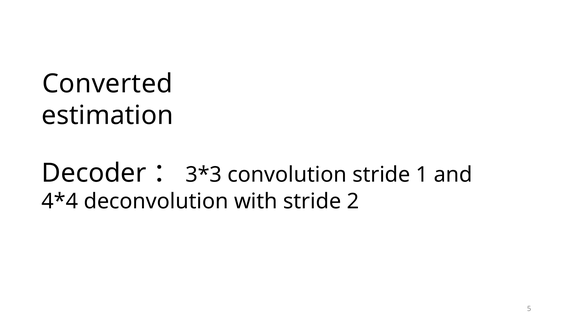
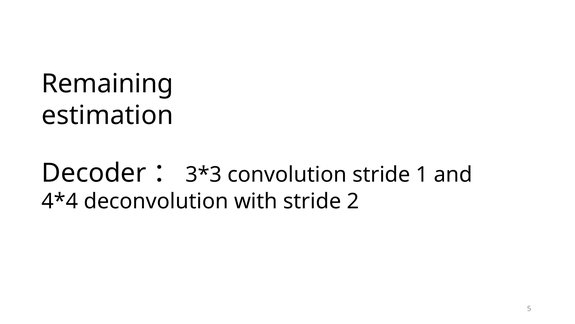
Converted: Converted -> Remaining (108, 83)
